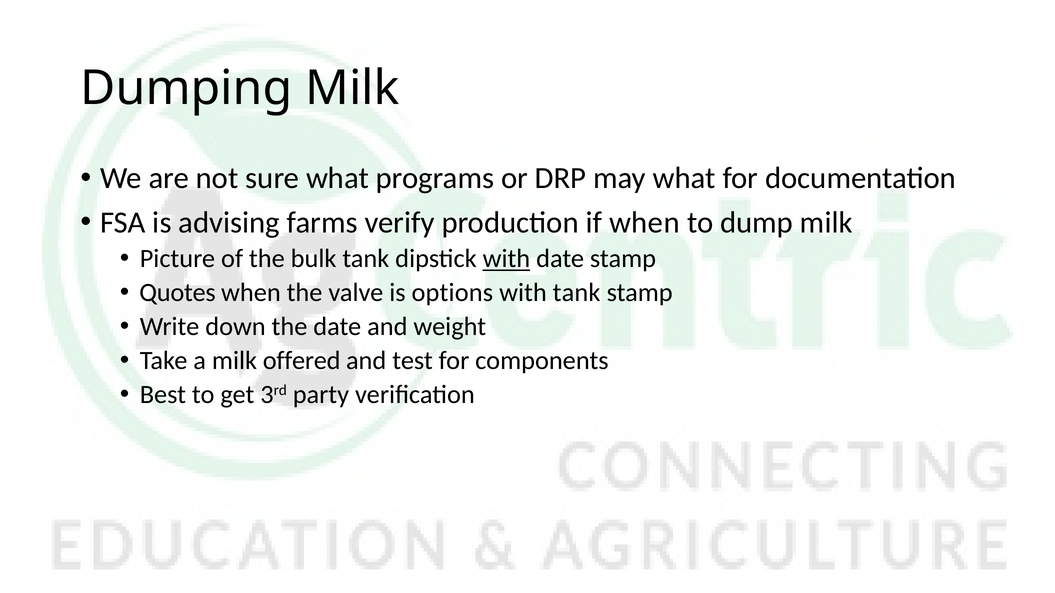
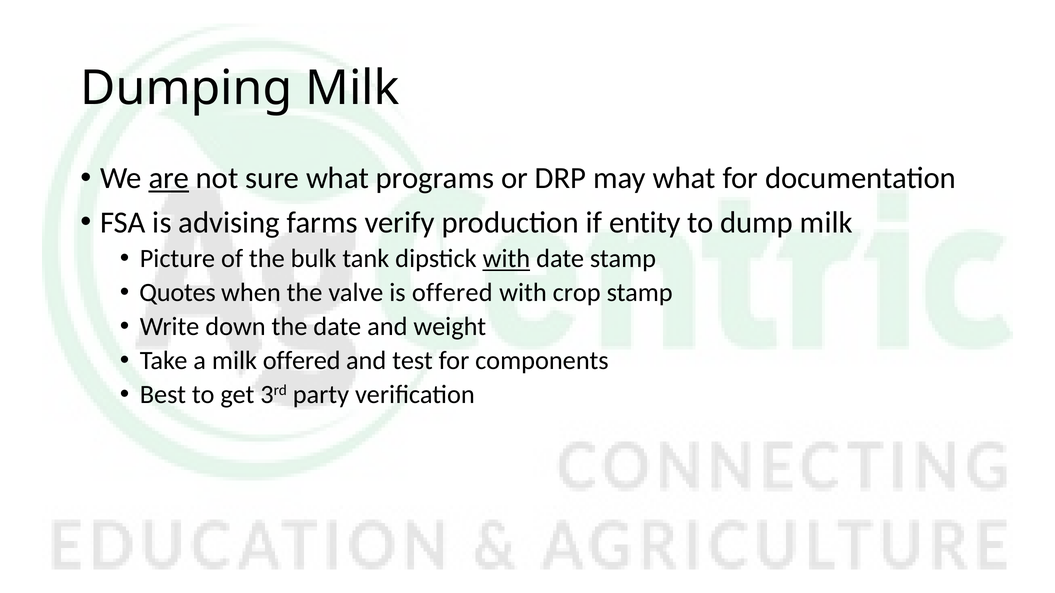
are underline: none -> present (169, 178)
if when: when -> entity (645, 223)
is options: options -> offered (452, 293)
with tank: tank -> crop (577, 293)
